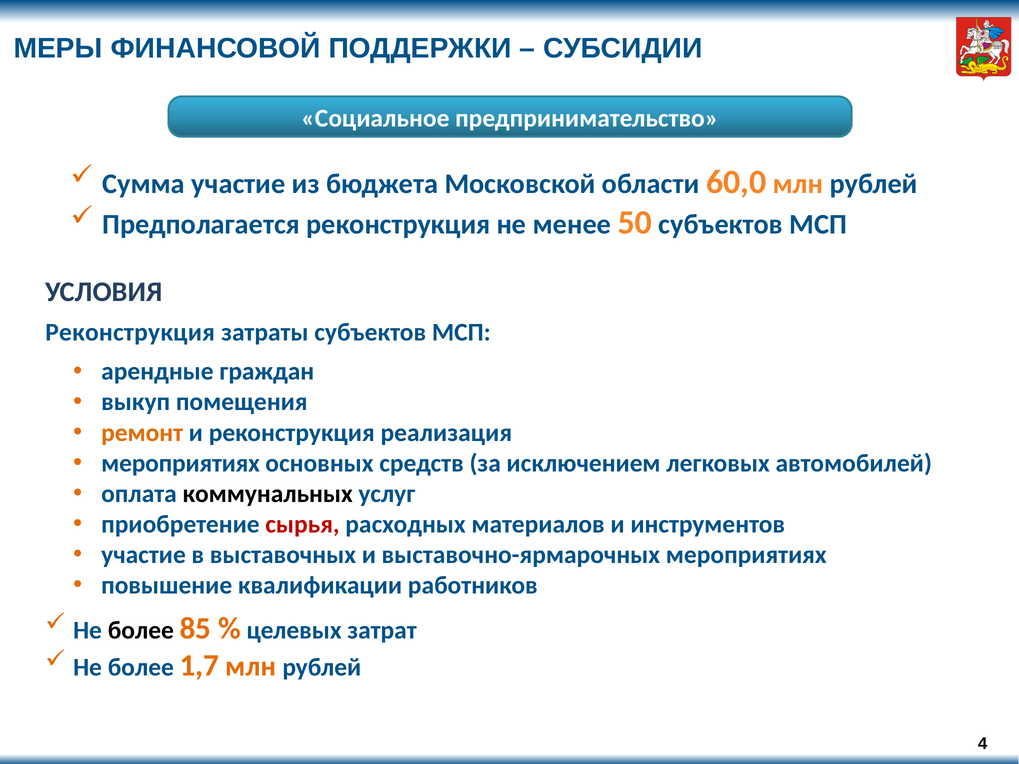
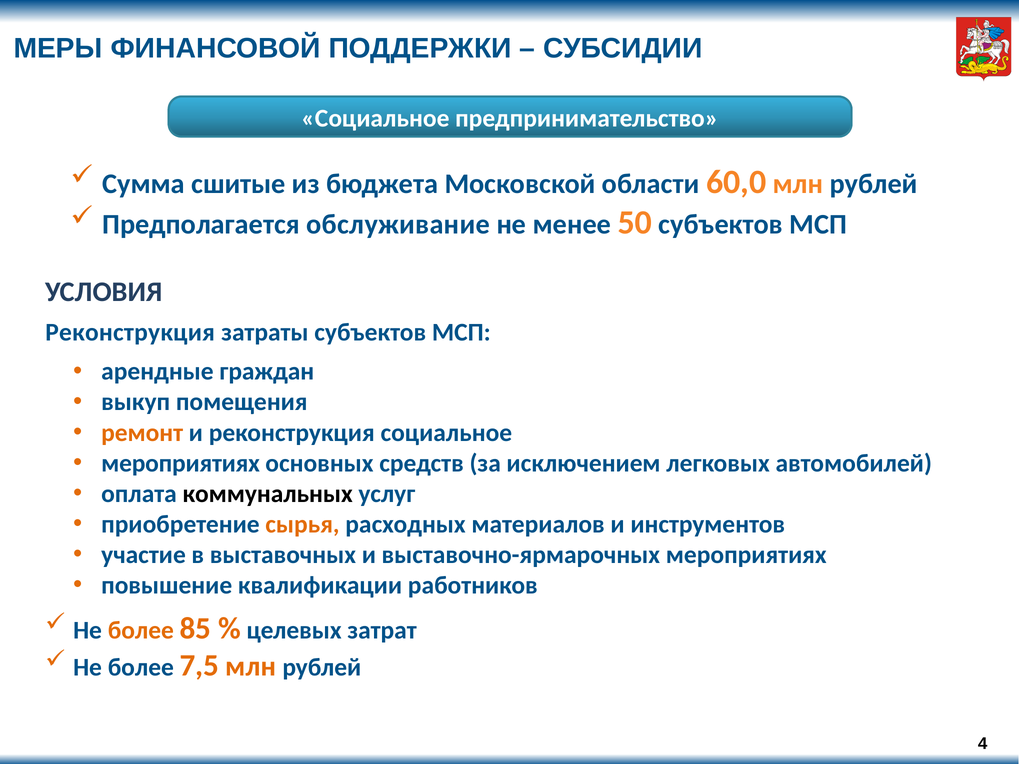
Сумма участие: участие -> сшитые (238, 184)
Предполагается реконструкция: реконструкция -> обслуживание (398, 225)
реконструкция реализация: реализация -> социальное (446, 433)
сырья colour: red -> orange (302, 524)
более colour: black -> orange (141, 630)
1,7: 1,7 -> 7,5 (199, 666)
